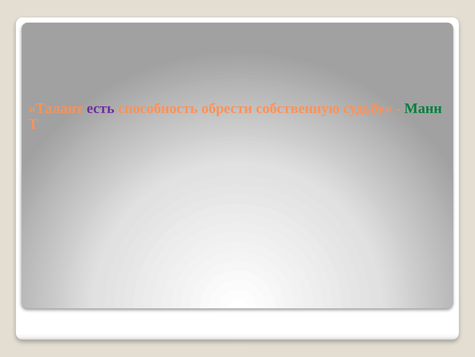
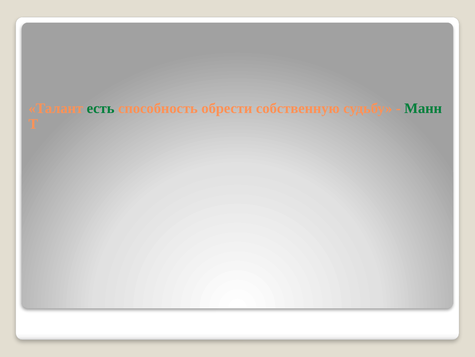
есть colour: purple -> green (101, 108)
